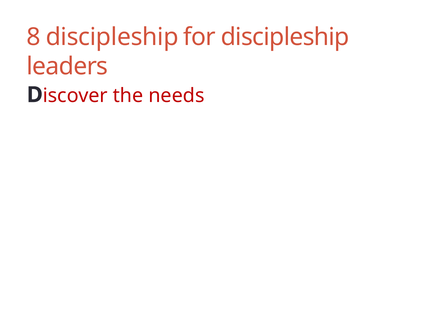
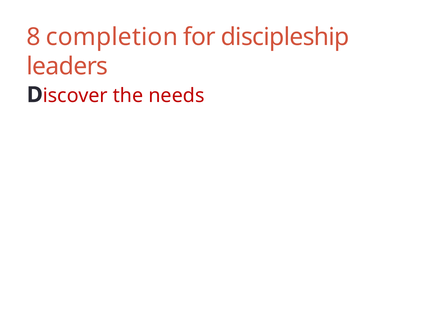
8 discipleship: discipleship -> completion (112, 37)
